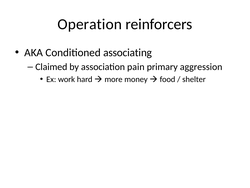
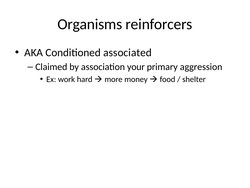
Operation: Operation -> Organisms (90, 24)
associating: associating -> associated (128, 52)
pain: pain -> your (136, 67)
